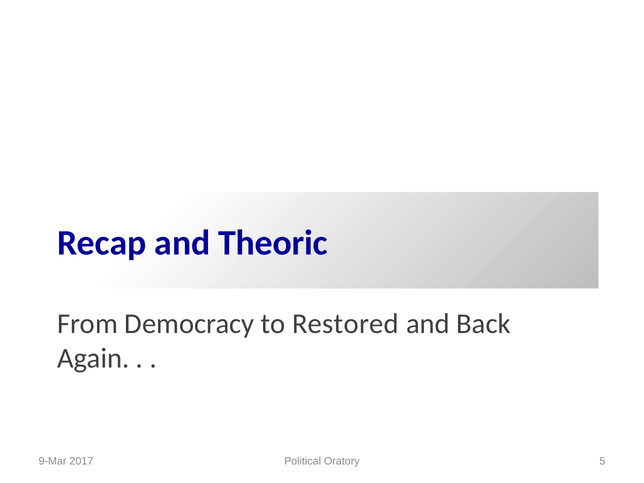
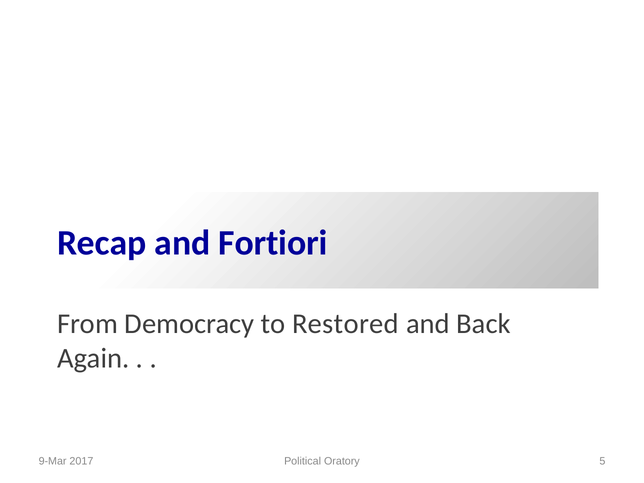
Theoric: Theoric -> Fortiori (273, 243)
